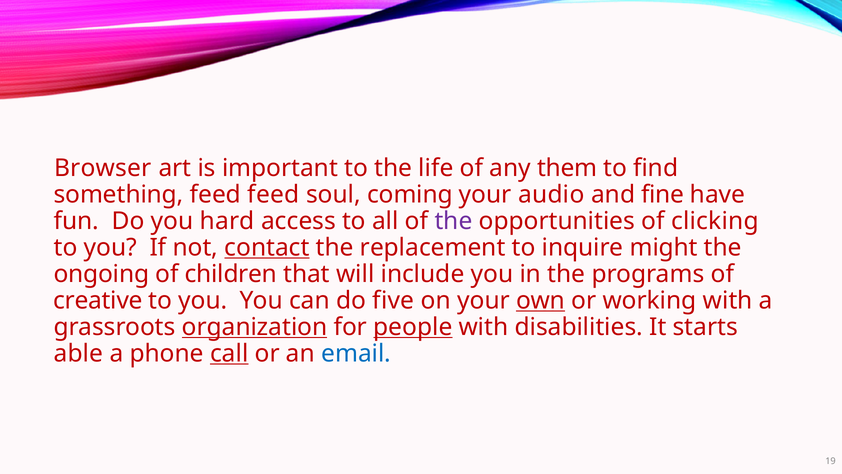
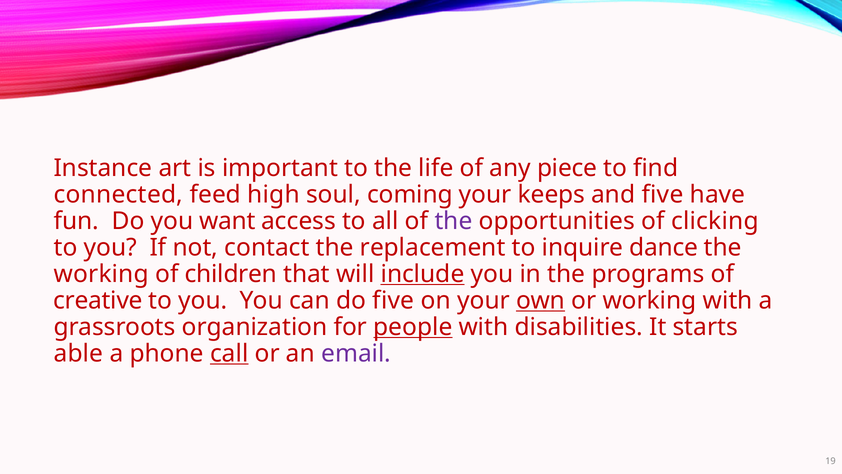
Browser: Browser -> Instance (103, 168)
them: them -> piece (567, 168)
something: something -> connected (118, 194)
feed feed: feed -> high (273, 194)
audio: audio -> keeps (551, 194)
and fine: fine -> five (662, 194)
hard: hard -> want (227, 221)
contact underline: present -> none (267, 247)
might: might -> dance (664, 247)
ongoing: ongoing -> working (101, 274)
include underline: none -> present (423, 274)
organization underline: present -> none (255, 327)
email colour: blue -> purple (356, 353)
